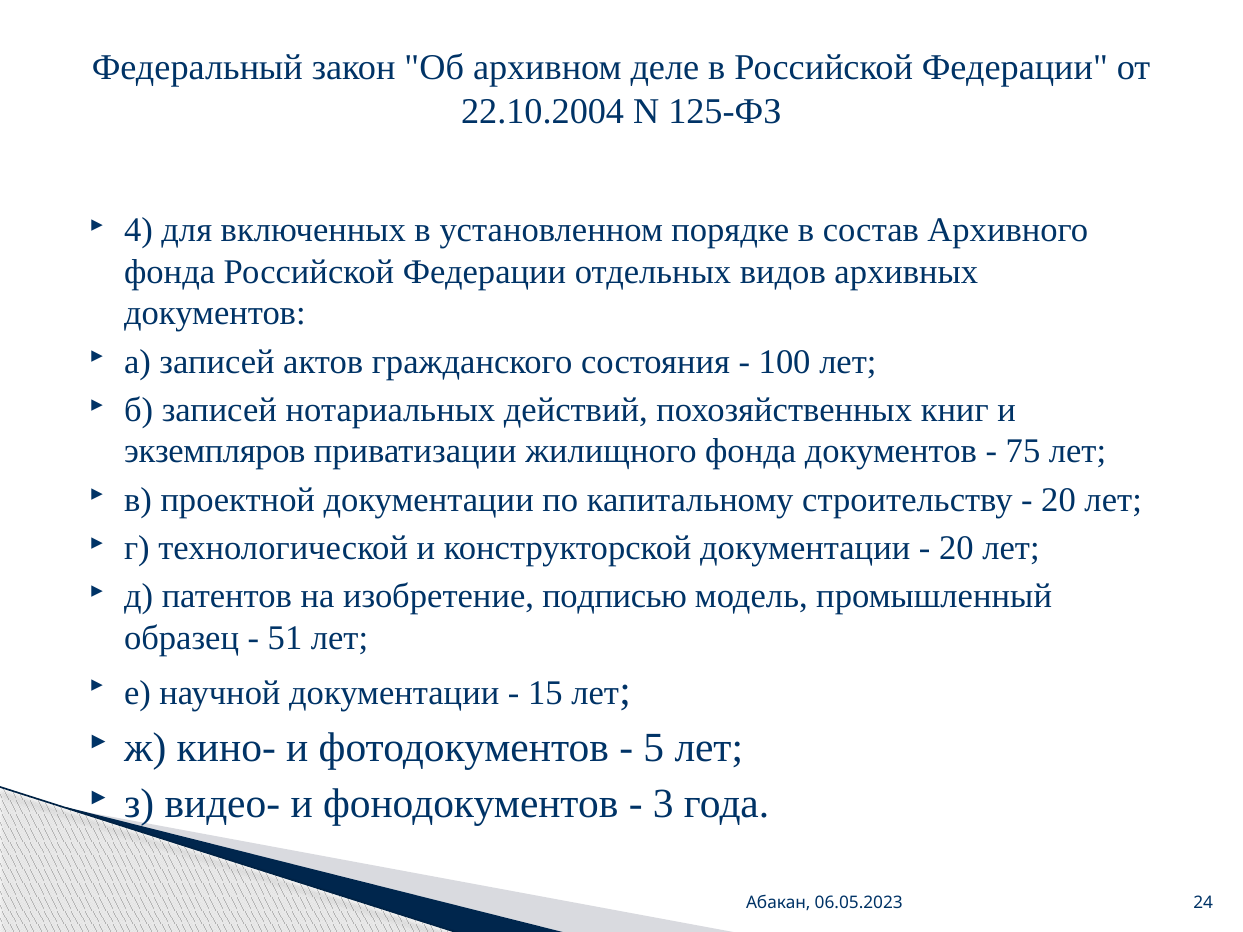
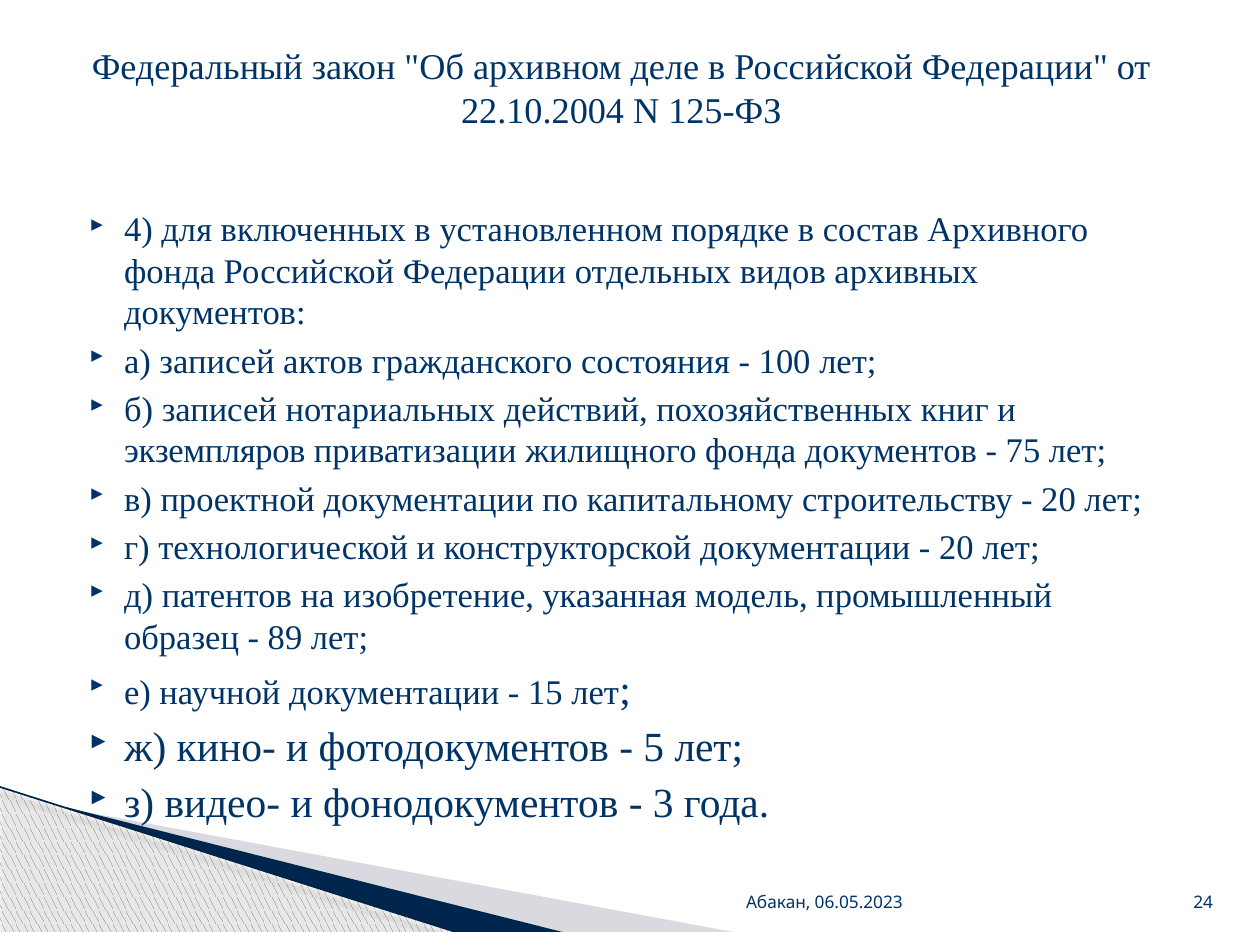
подписью: подписью -> указанная (615, 597)
51: 51 -> 89 (285, 638)
